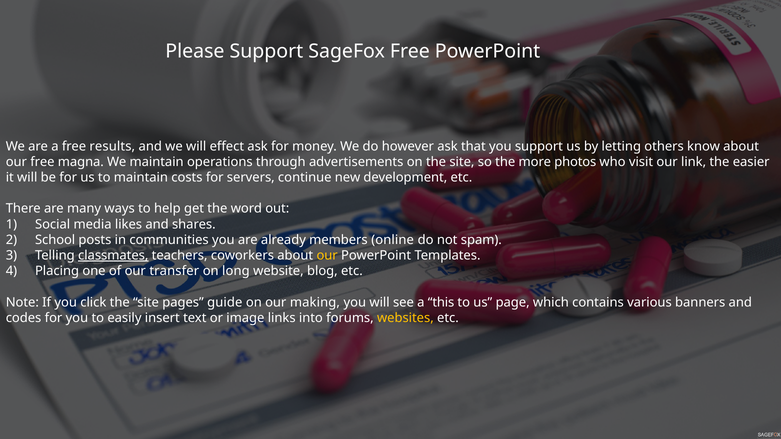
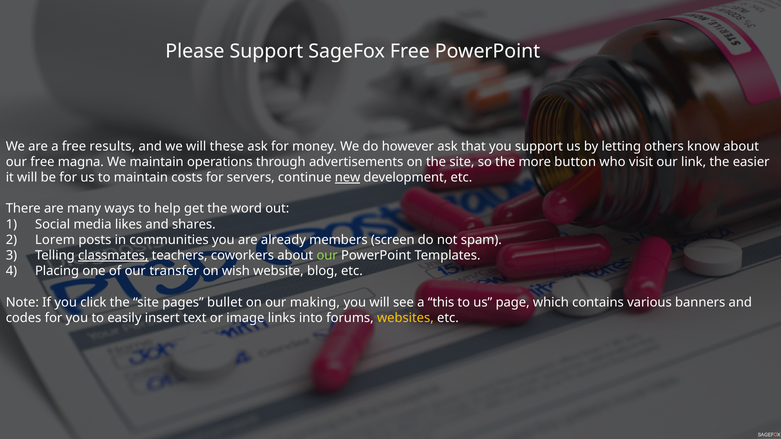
effect: effect -> these (227, 146)
photos: photos -> button (575, 162)
new underline: none -> present (348, 178)
School: School -> Lorem (55, 240)
online: online -> screen (393, 240)
our colour: yellow -> light green (327, 256)
long: long -> wish (236, 271)
guide: guide -> bullet (225, 303)
